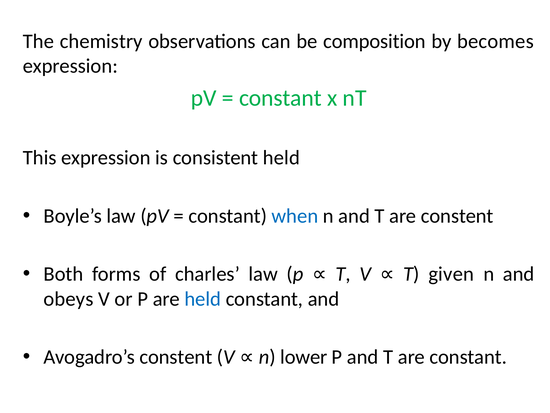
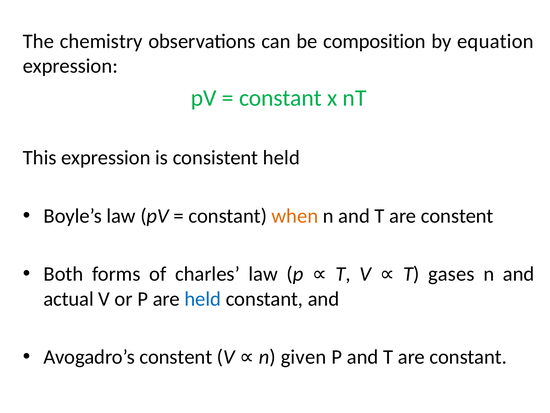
becomes: becomes -> equation (495, 41)
when colour: blue -> orange (295, 216)
given: given -> gases (451, 274)
obeys: obeys -> actual (69, 299)
lower: lower -> given (304, 357)
